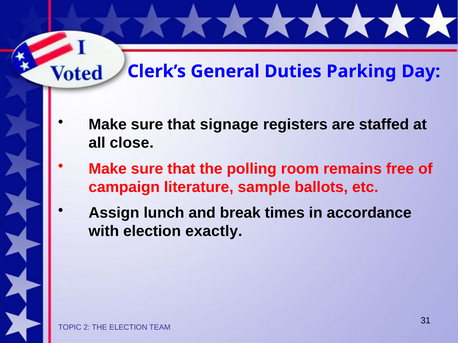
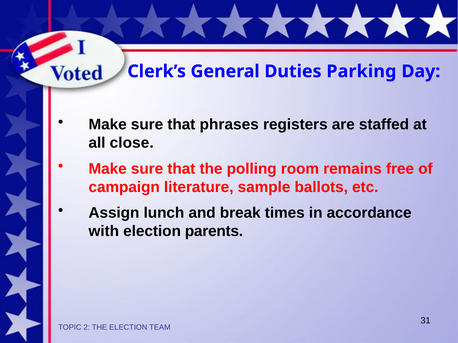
signage: signage -> phrases (229, 125)
exactly: exactly -> parents (214, 232)
